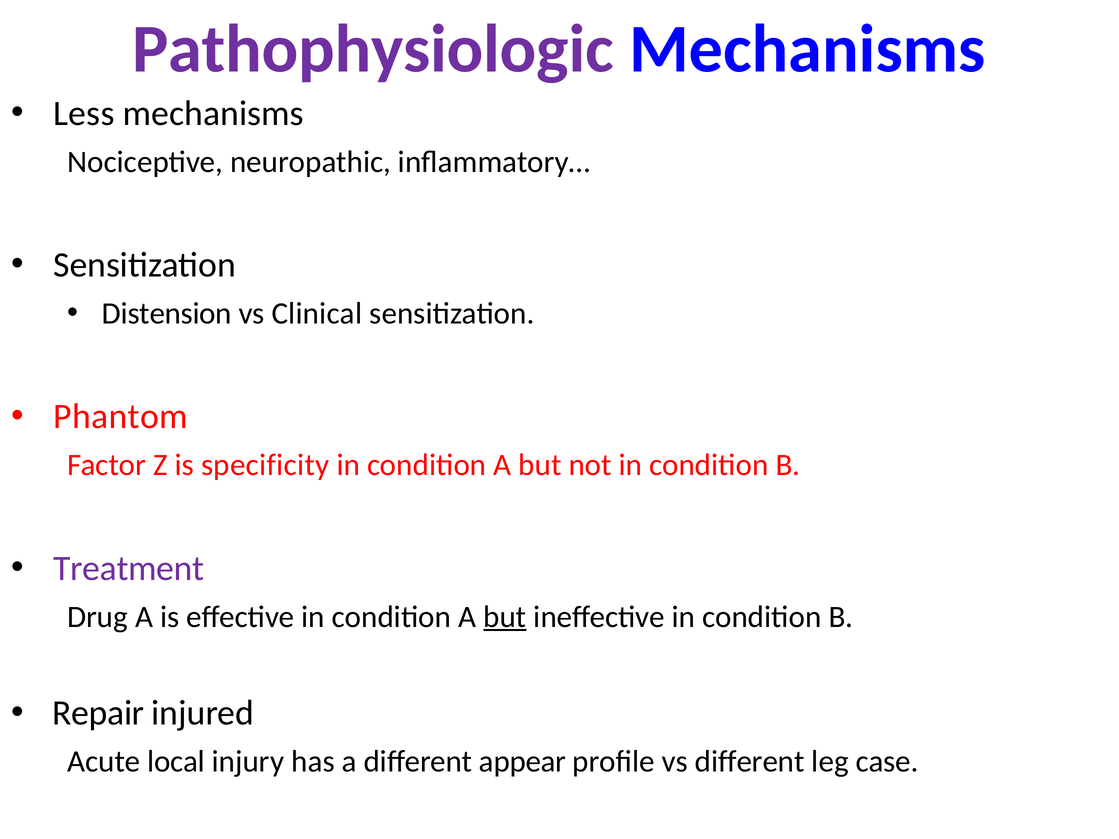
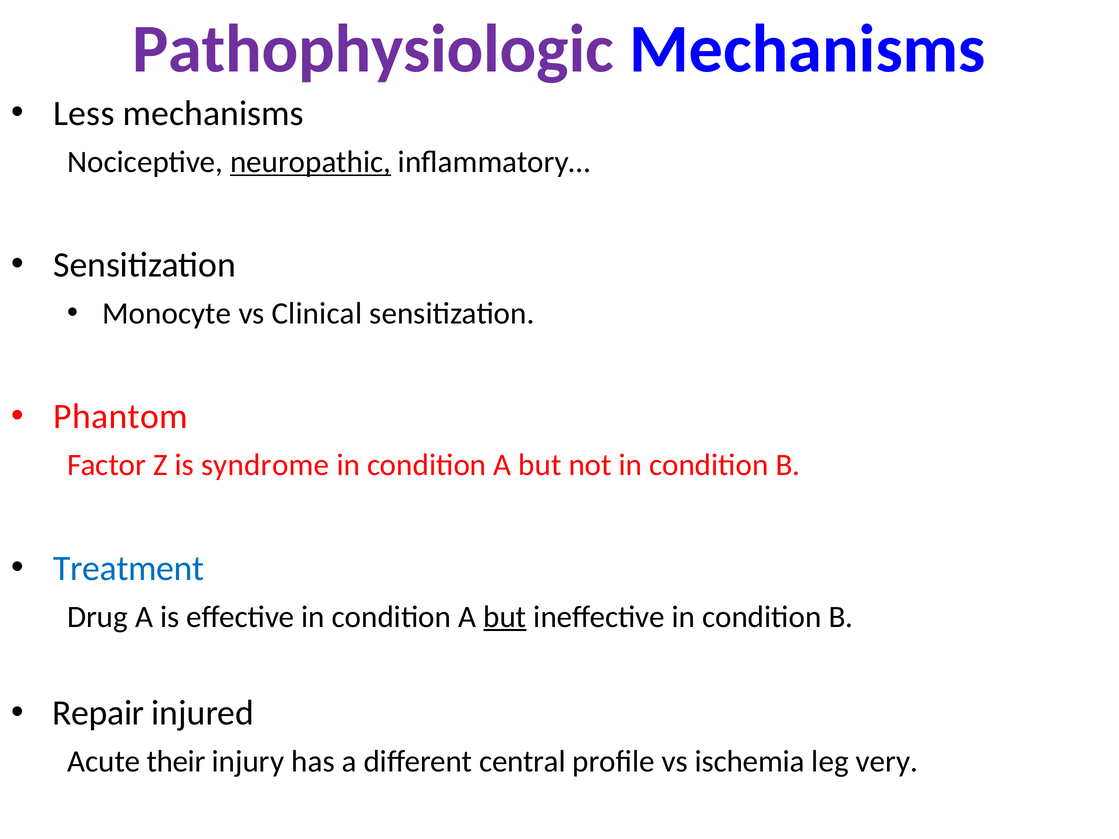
neuropathic underline: none -> present (311, 162)
Distension: Distension -> Monocyte (167, 314)
specificity: specificity -> syndrome (265, 465)
Treatment colour: purple -> blue (129, 569)
local: local -> their (176, 762)
appear: appear -> central (523, 762)
vs different: different -> ischemia (750, 762)
case: case -> very (887, 762)
